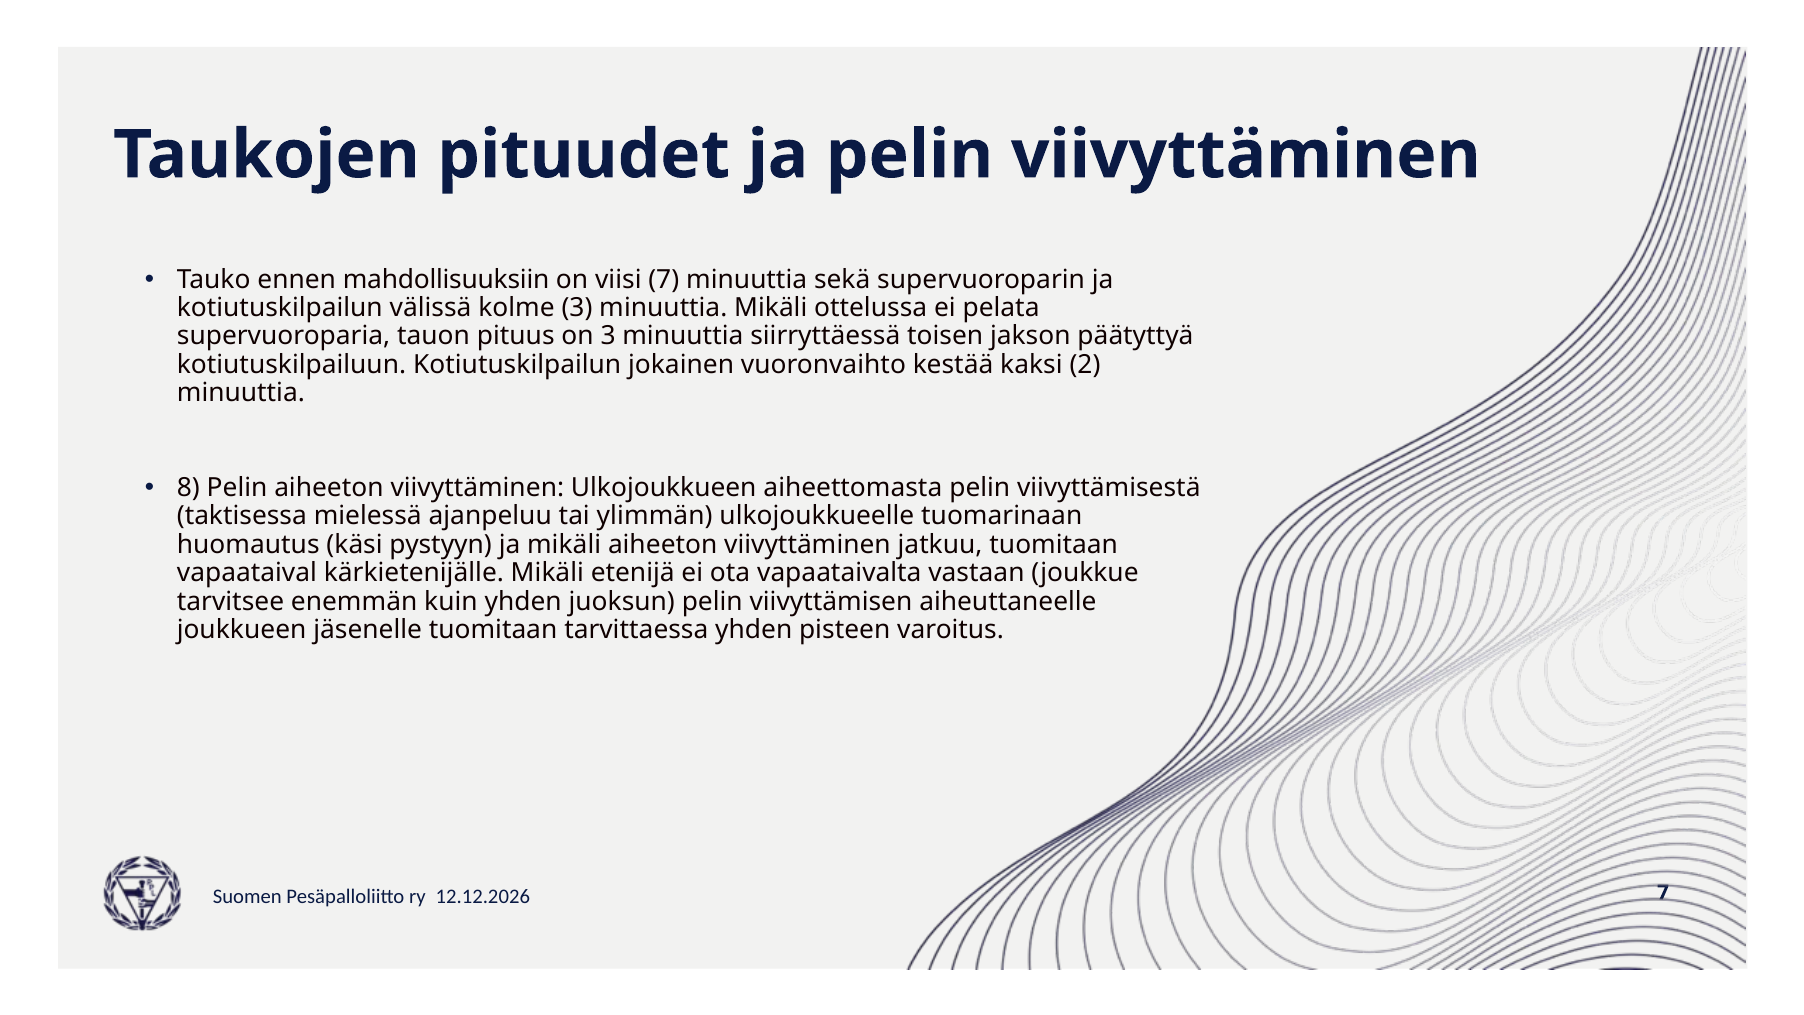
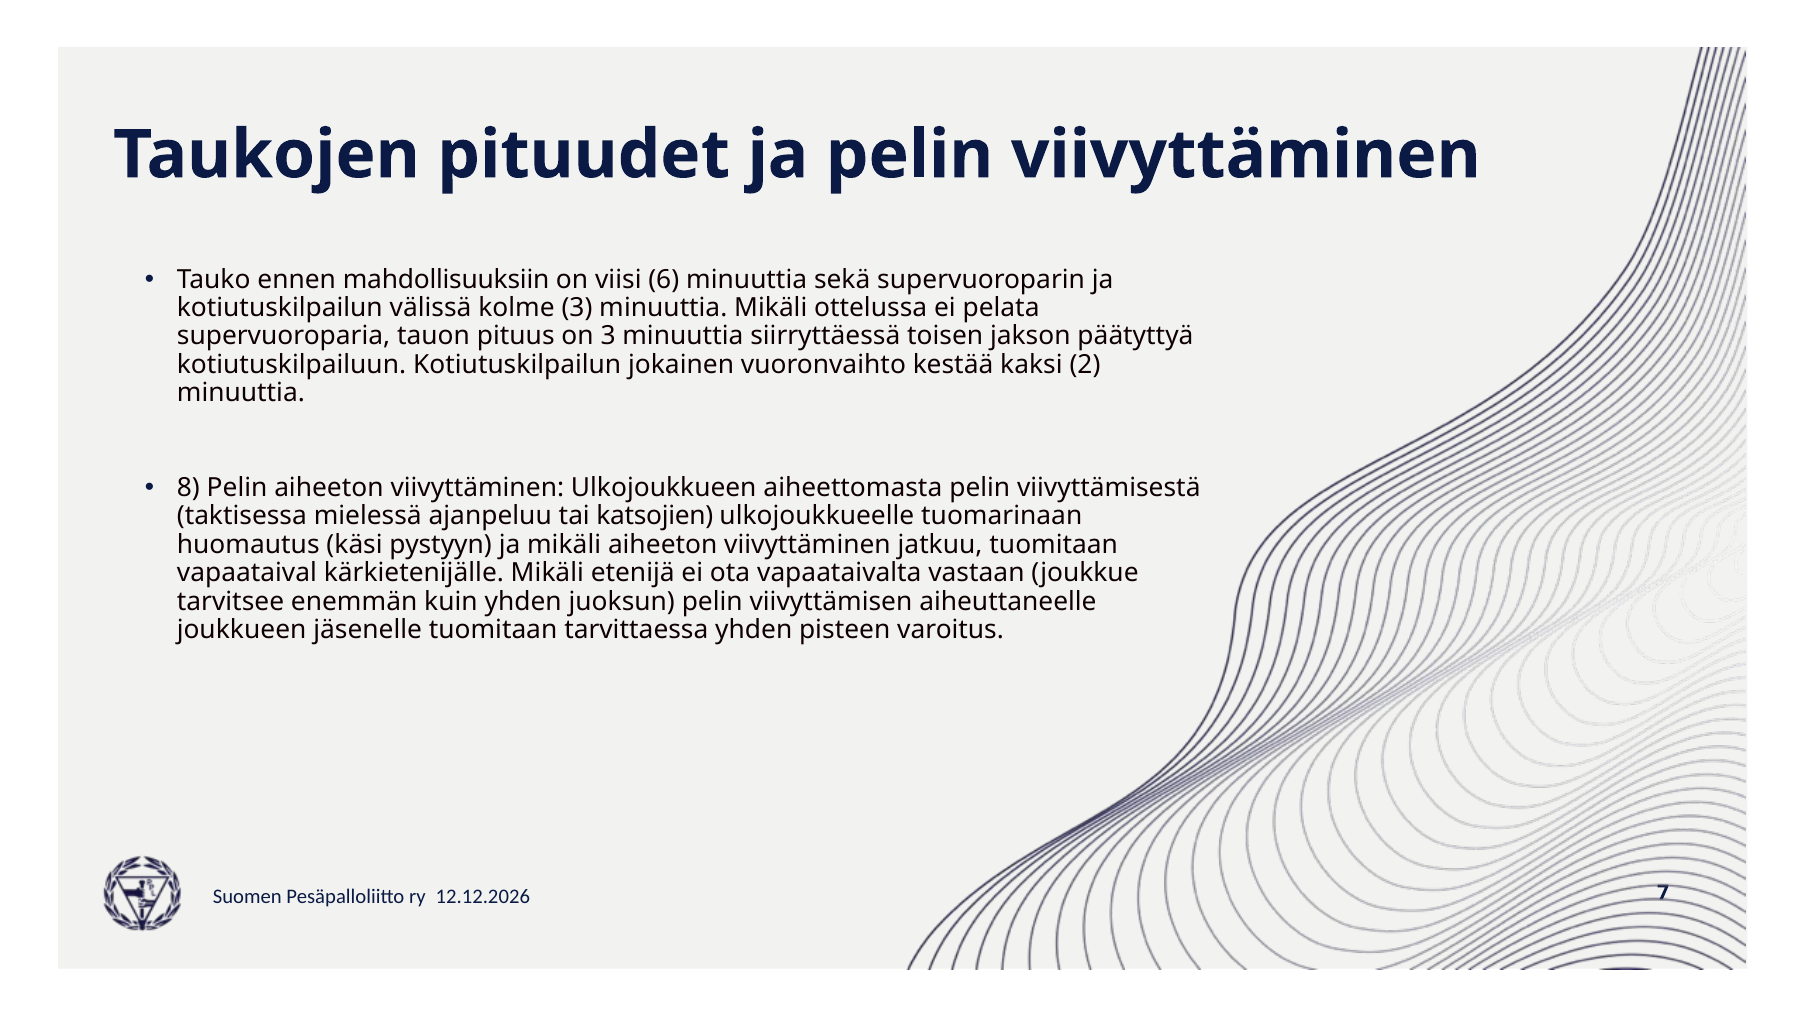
viisi 7: 7 -> 6 (664, 279)
ylimmän: ylimmän -> katsojien (655, 516)
